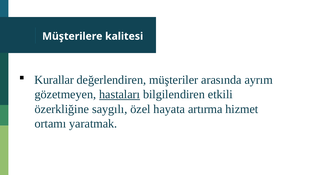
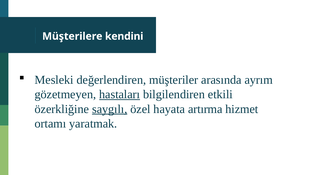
kalitesi: kalitesi -> kendini (124, 36)
Kurallar: Kurallar -> Mesleki (54, 80)
saygılı underline: none -> present (110, 109)
